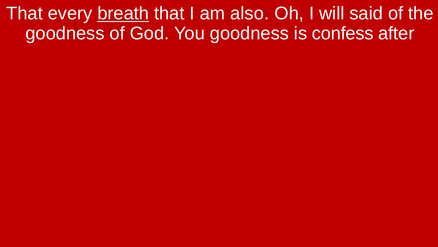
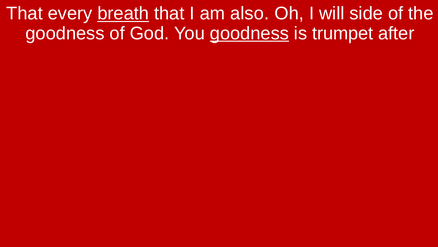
said: said -> side (366, 14)
goodness underline: none -> present (249, 33)
confess: confess -> trumpet (343, 33)
